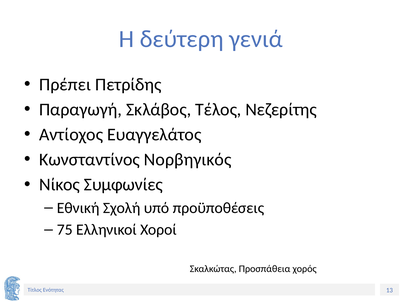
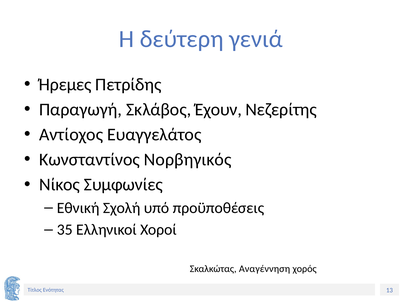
Πρέπει: Πρέπει -> Ήρεμες (65, 84)
Τέλος: Τέλος -> Έχουν (218, 109)
75: 75 -> 35 (65, 229)
Προσπάθεια: Προσπάθεια -> Αναγέννηση (265, 268)
